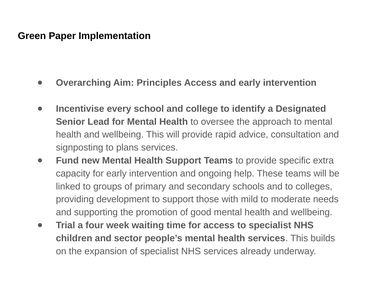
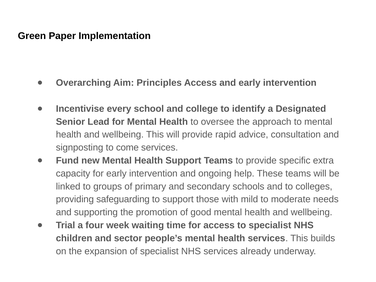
plans: plans -> come (127, 148)
development: development -> safeguarding (123, 199)
